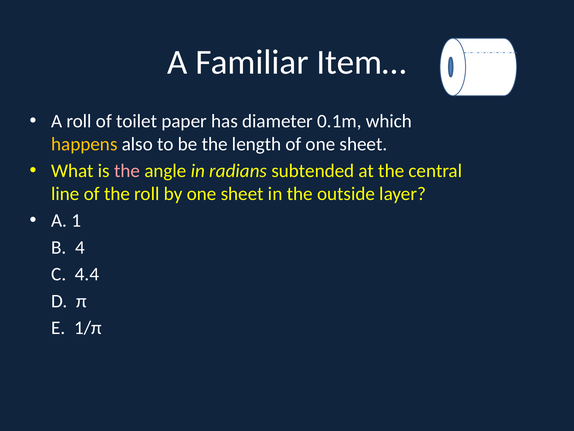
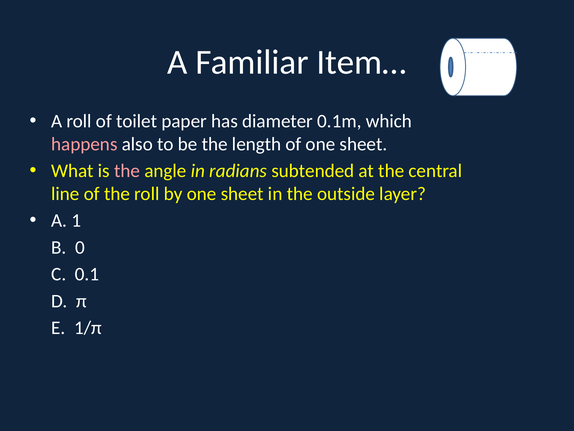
happens colour: yellow -> pink (84, 144)
4: 4 -> 0 (80, 247)
4.4: 4.4 -> 0.1 (87, 274)
